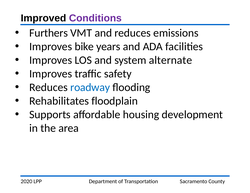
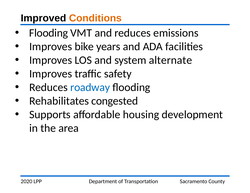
Conditions colour: purple -> orange (95, 18)
Furthers: Furthers -> Flooding (49, 33)
floodplain: floodplain -> congested (115, 101)
